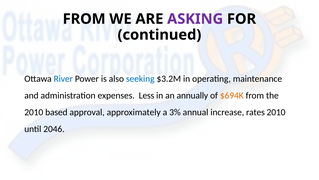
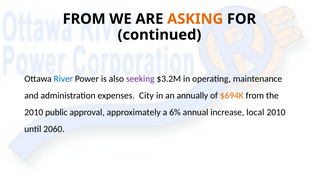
ASKING colour: purple -> orange (195, 19)
seeking colour: blue -> purple (140, 79)
Less: Less -> City (146, 95)
based: based -> public (56, 112)
3%: 3% -> 6% (175, 112)
rates: rates -> local (255, 112)
2046: 2046 -> 2060 (54, 129)
